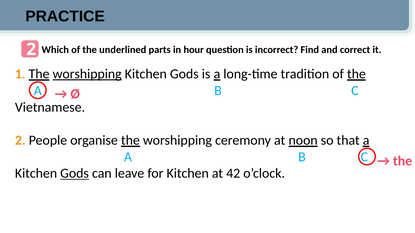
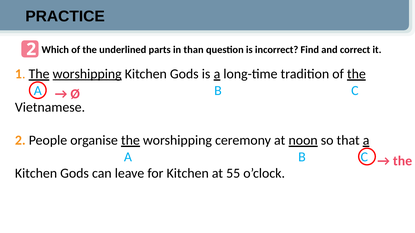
hour: hour -> than (194, 50)
Gods underline: present -> none (75, 174)
42: 42 -> 55 (233, 174)
